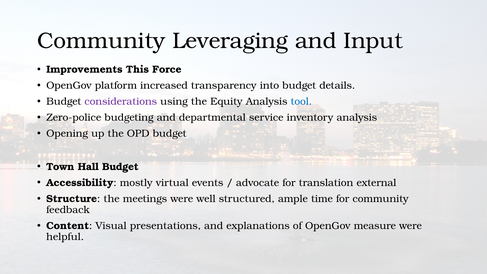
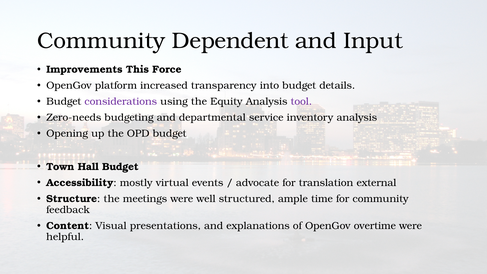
Leveraging: Leveraging -> Dependent (230, 41)
tool colour: blue -> purple (301, 101)
Zero-police: Zero-police -> Zero-needs (74, 118)
measure: measure -> overtime (375, 226)
